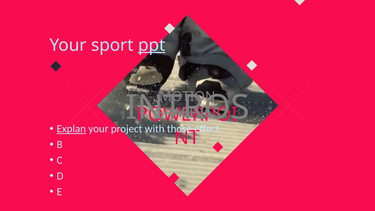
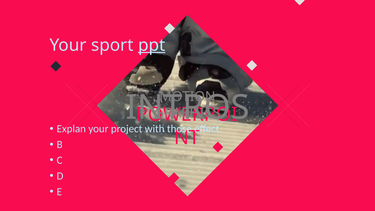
Explan underline: present -> none (71, 129)
